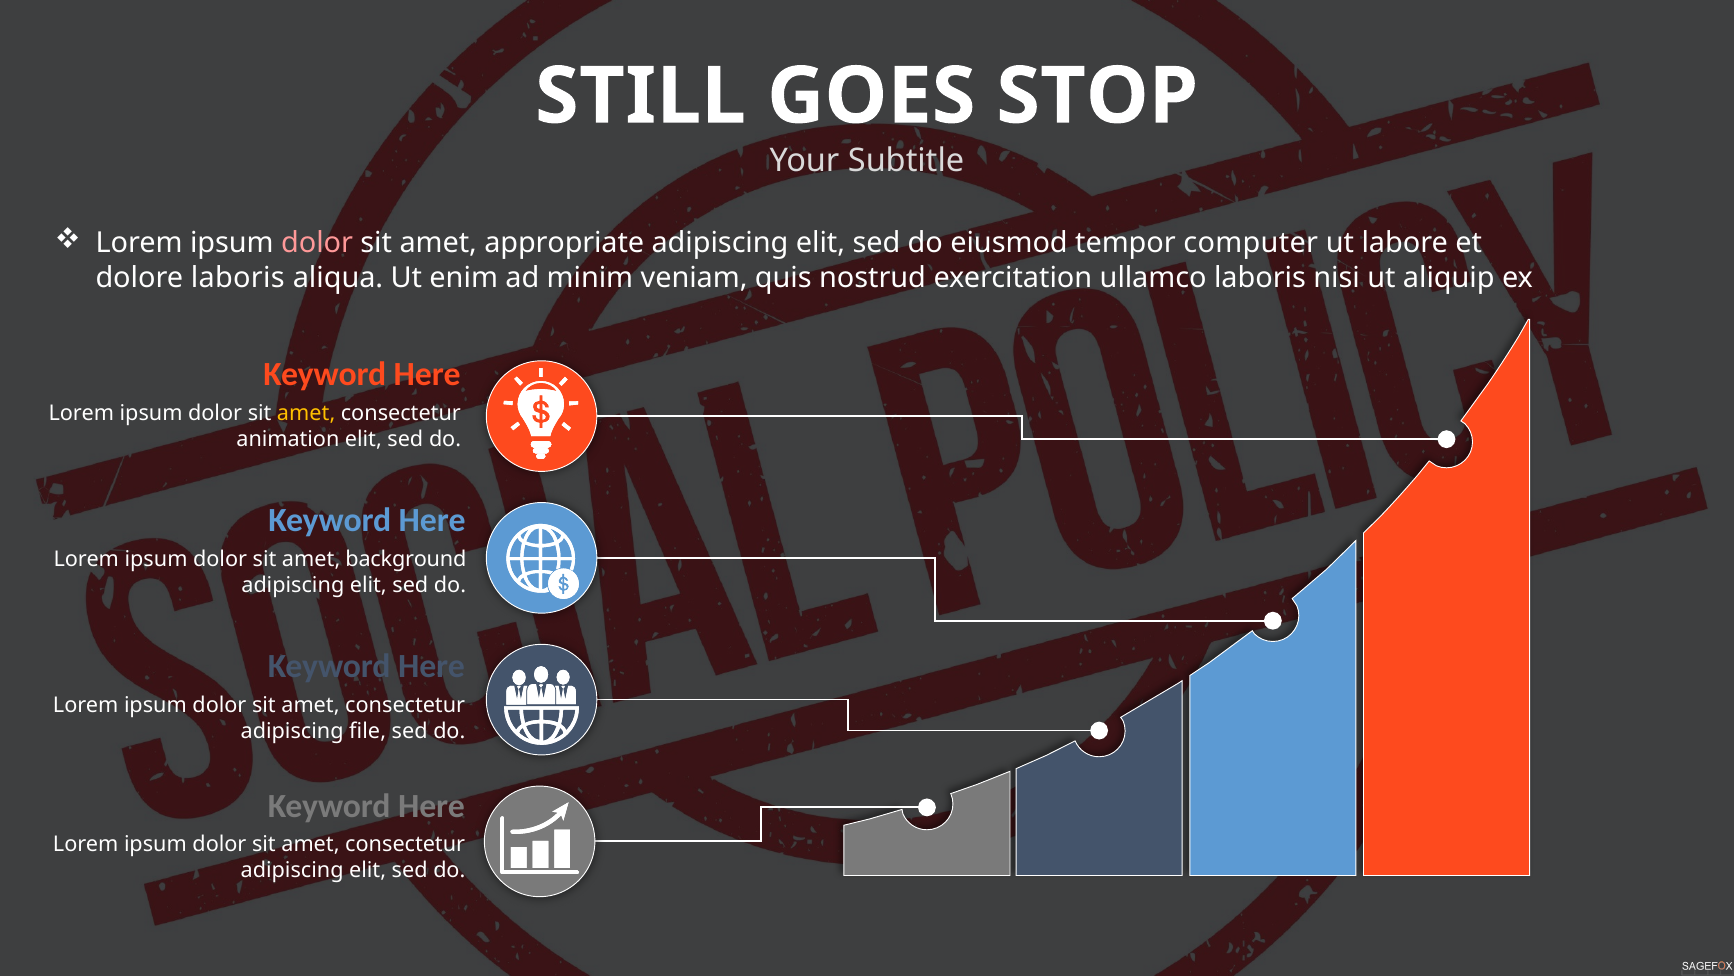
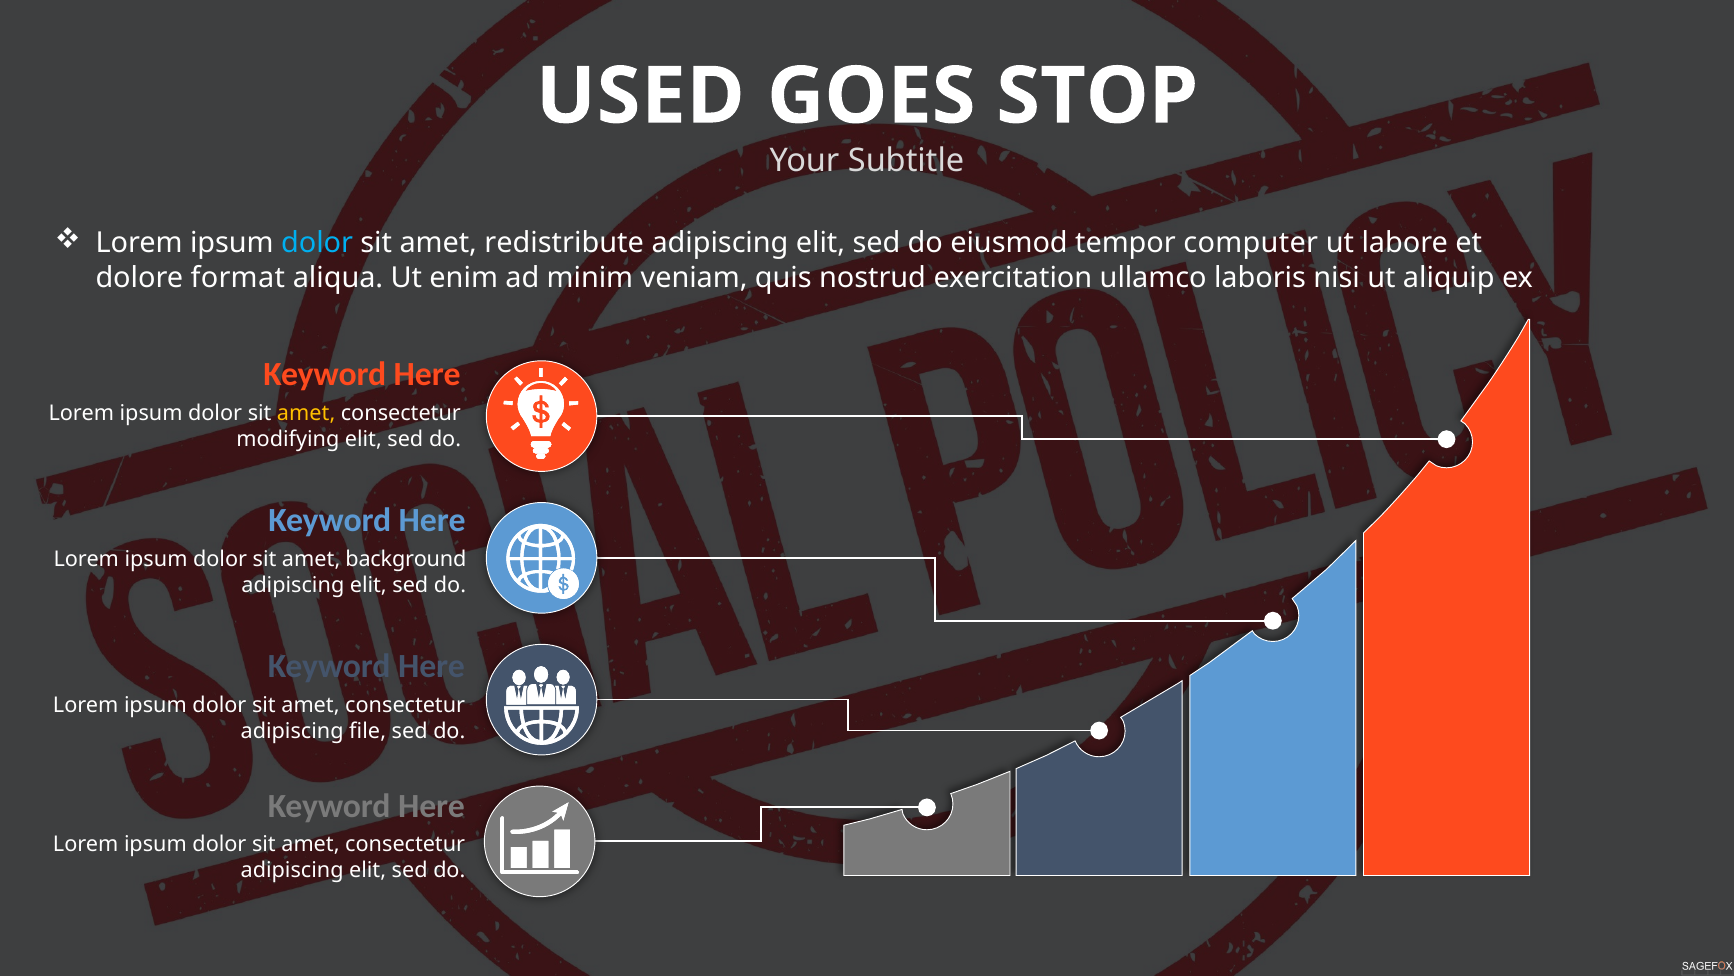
STILL: STILL -> USED (640, 96)
dolor colour: pink -> light blue (317, 243)
appropriate: appropriate -> redistribute (564, 243)
dolore laboris: laboris -> format (238, 278)
animation: animation -> modifying (288, 439)
